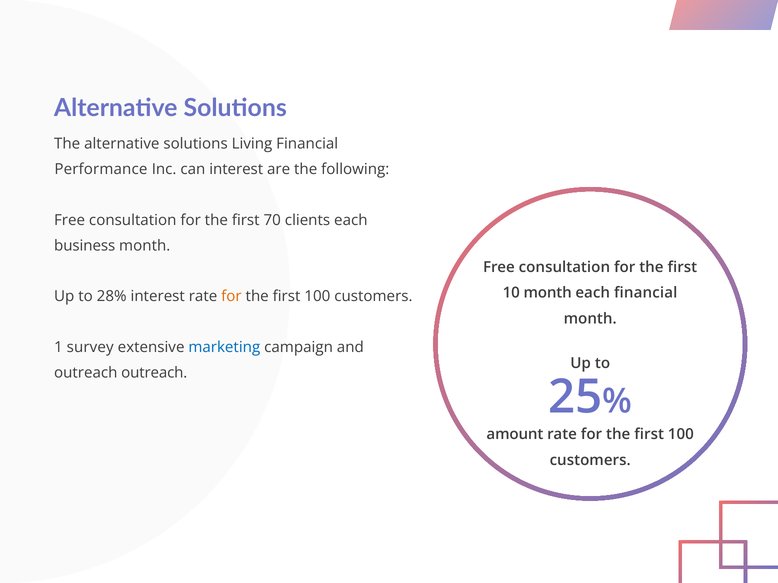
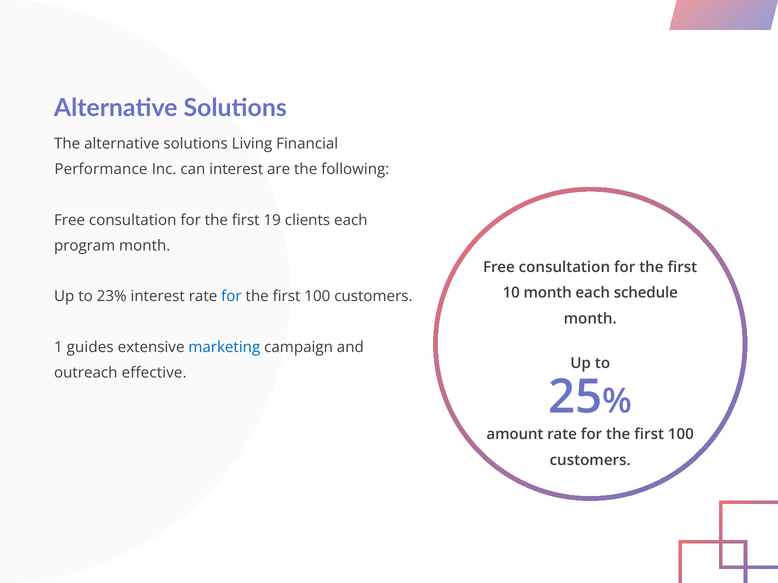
70: 70 -> 19 (272, 220)
business: business -> program (85, 246)
each financial: financial -> schedule (646, 293)
28%: 28% -> 23% (112, 297)
for colour: orange -> blue (231, 297)
survey: survey -> guides (90, 347)
outreach outreach: outreach -> effective (154, 373)
